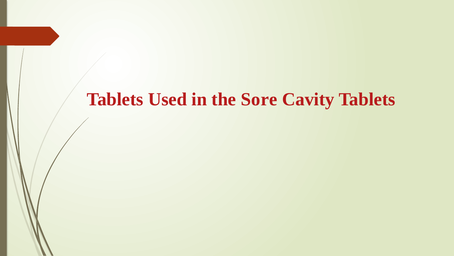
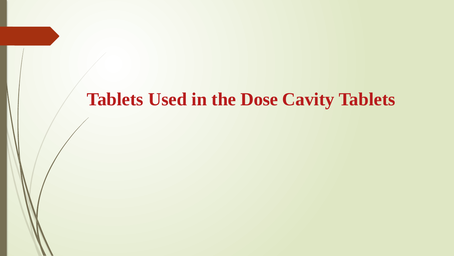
Sore: Sore -> Dose (259, 99)
